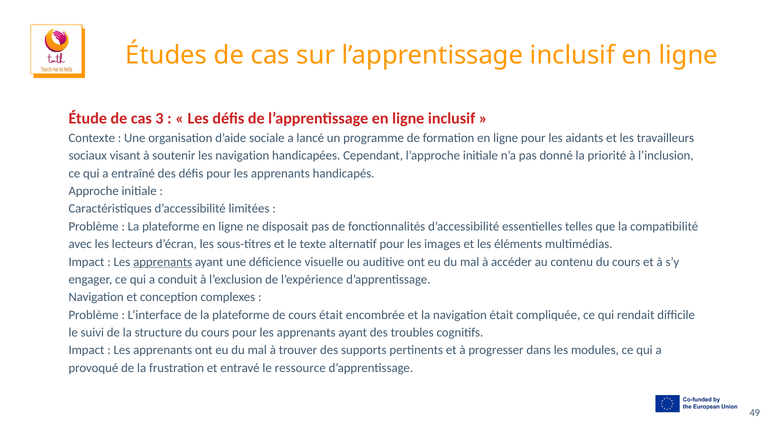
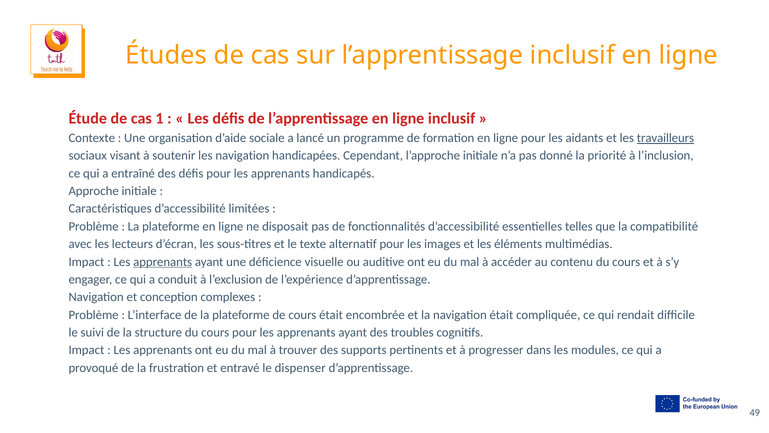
3: 3 -> 1 (160, 119)
travailleurs underline: none -> present (665, 138)
ressource: ressource -> dispenser (300, 368)
